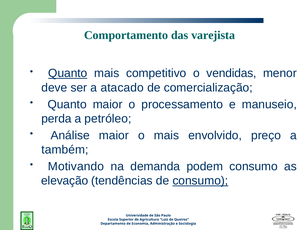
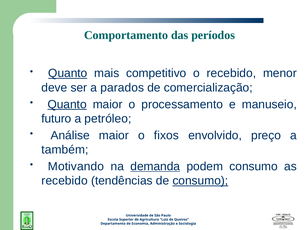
varejista: varejista -> períodos (213, 35)
o vendidas: vendidas -> recebido (231, 73)
atacado: atacado -> parados (122, 88)
Quanto underline: none -> present (67, 104)
perda: perda -> futuro (56, 119)
o mais: mais -> fixos (166, 135)
demanda underline: none -> present (155, 167)
elevação: elevação -> recebido (65, 181)
